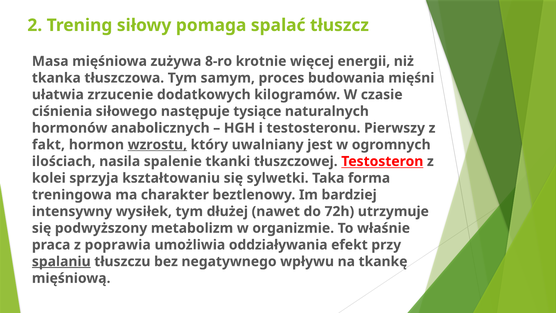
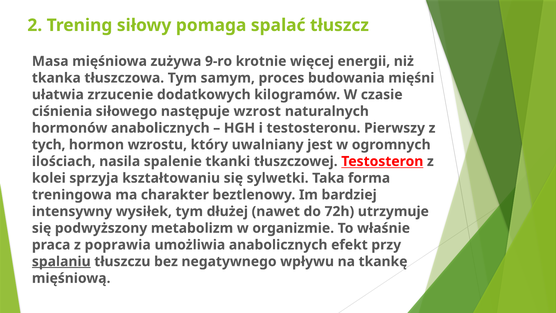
8-ro: 8-ro -> 9-ro (219, 61)
tysiące: tysiące -> wzrost (257, 111)
fakt: fakt -> tych (49, 145)
wzrostu underline: present -> none (157, 145)
umożliwia oddziaływania: oddziaływania -> anabolicznych (278, 245)
